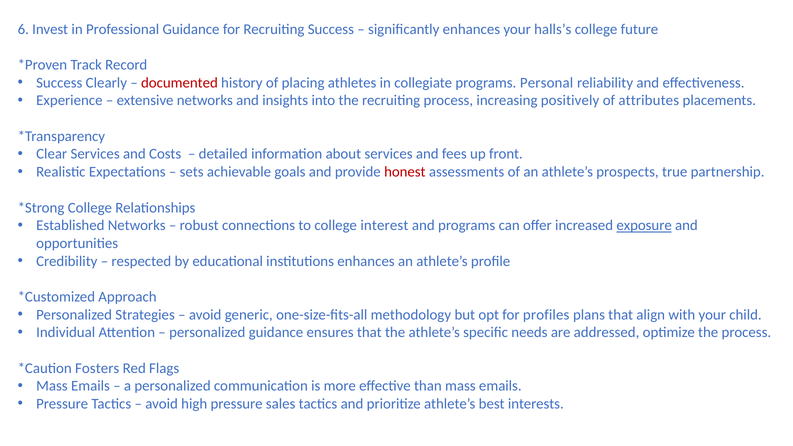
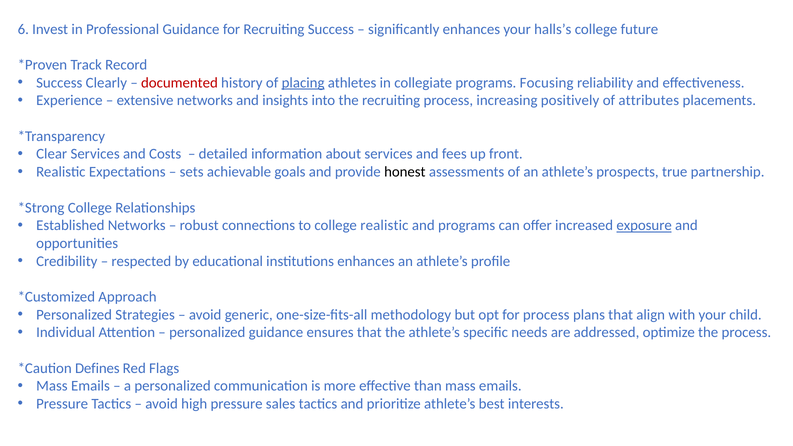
placing underline: none -> present (303, 83)
Personal: Personal -> Focusing (547, 83)
honest colour: red -> black (405, 172)
college interest: interest -> realistic (384, 225)
for profiles: profiles -> process (546, 315)
Fosters: Fosters -> Defines (97, 368)
